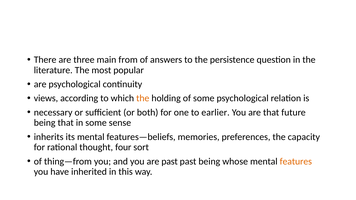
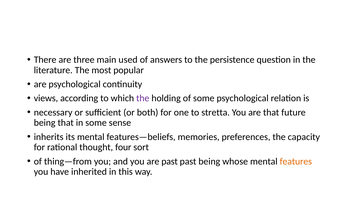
from: from -> used (128, 60)
the colour: orange -> purple (143, 98)
earlier: earlier -> stretta (216, 113)
